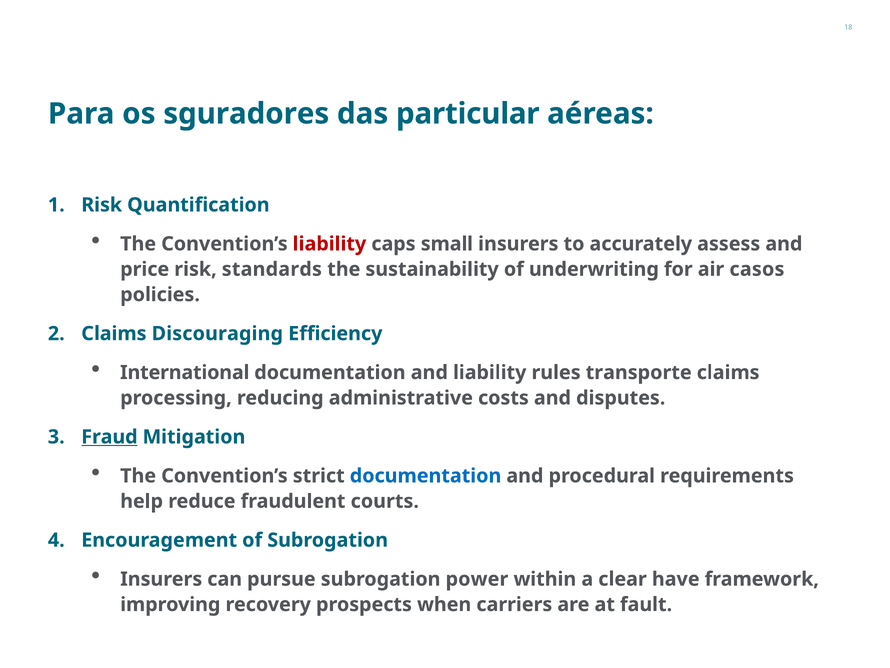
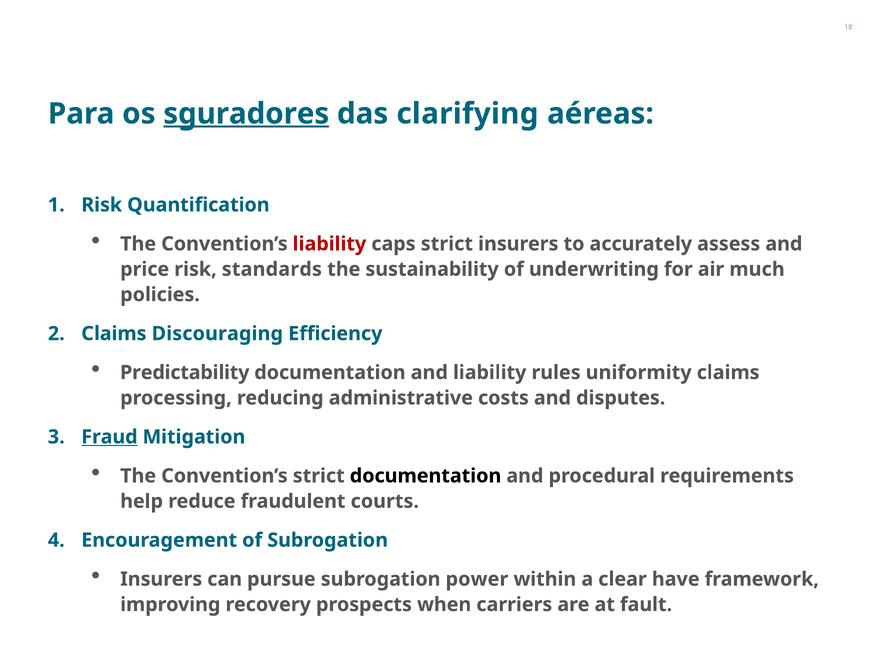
sguradores underline: none -> present (246, 114)
particular: particular -> clarifying (467, 114)
caps small: small -> strict (447, 244)
casos: casos -> much (757, 269)
International: International -> Predictability (185, 372)
transporte: transporte -> uniformity (639, 372)
documentation colour: blue -> black (426, 476)
